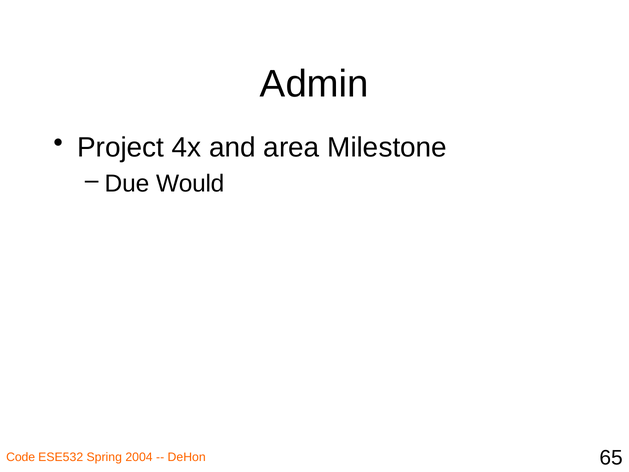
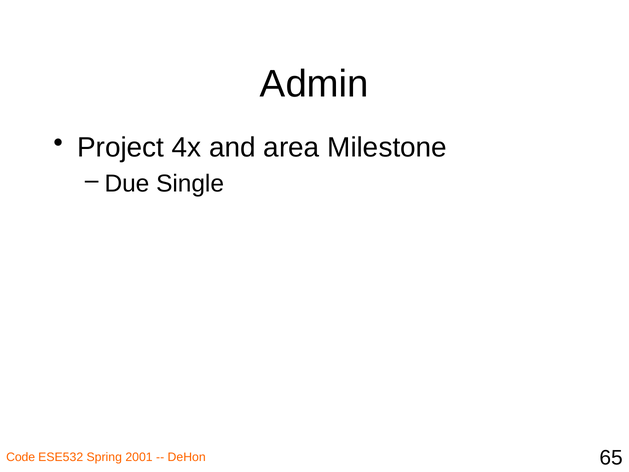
Would: Would -> Single (190, 184)
2004: 2004 -> 2001 (139, 457)
